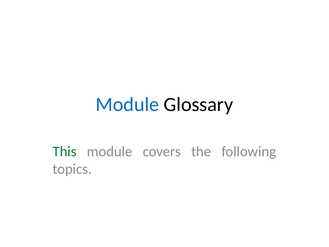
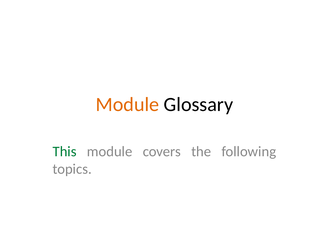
Module colour: blue -> orange (127, 105)
